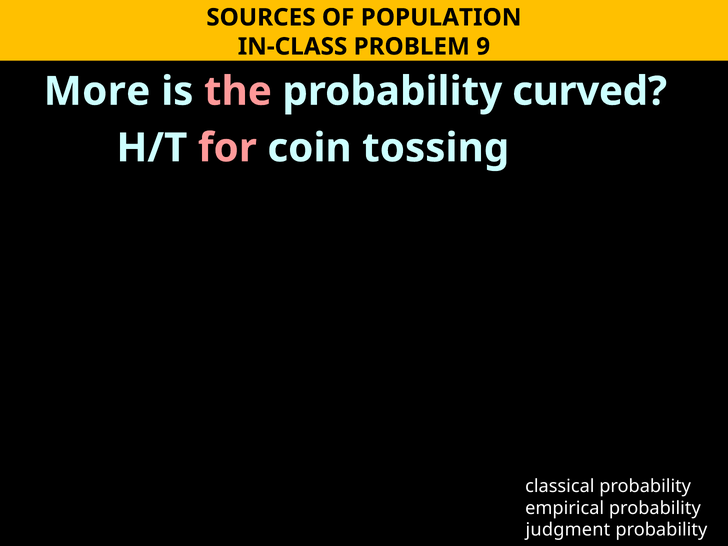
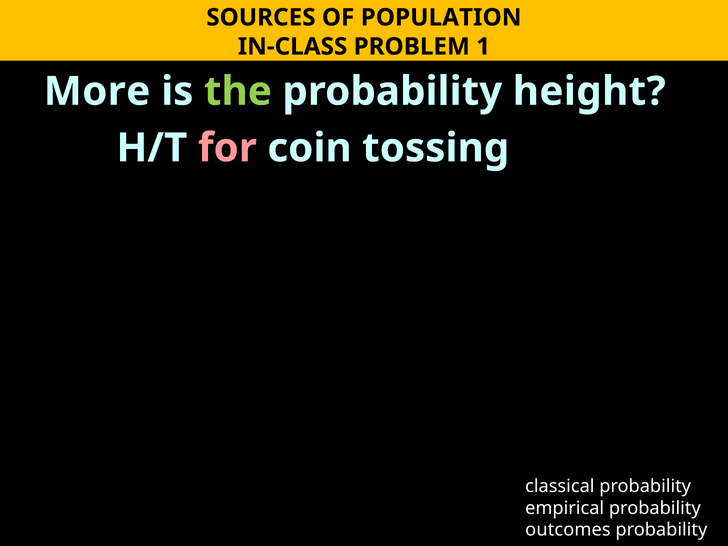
9: 9 -> 1 (483, 47)
the colour: pink -> light green (238, 91)
curved: curved -> height (589, 91)
judgment: judgment -> outcomes (568, 530)
